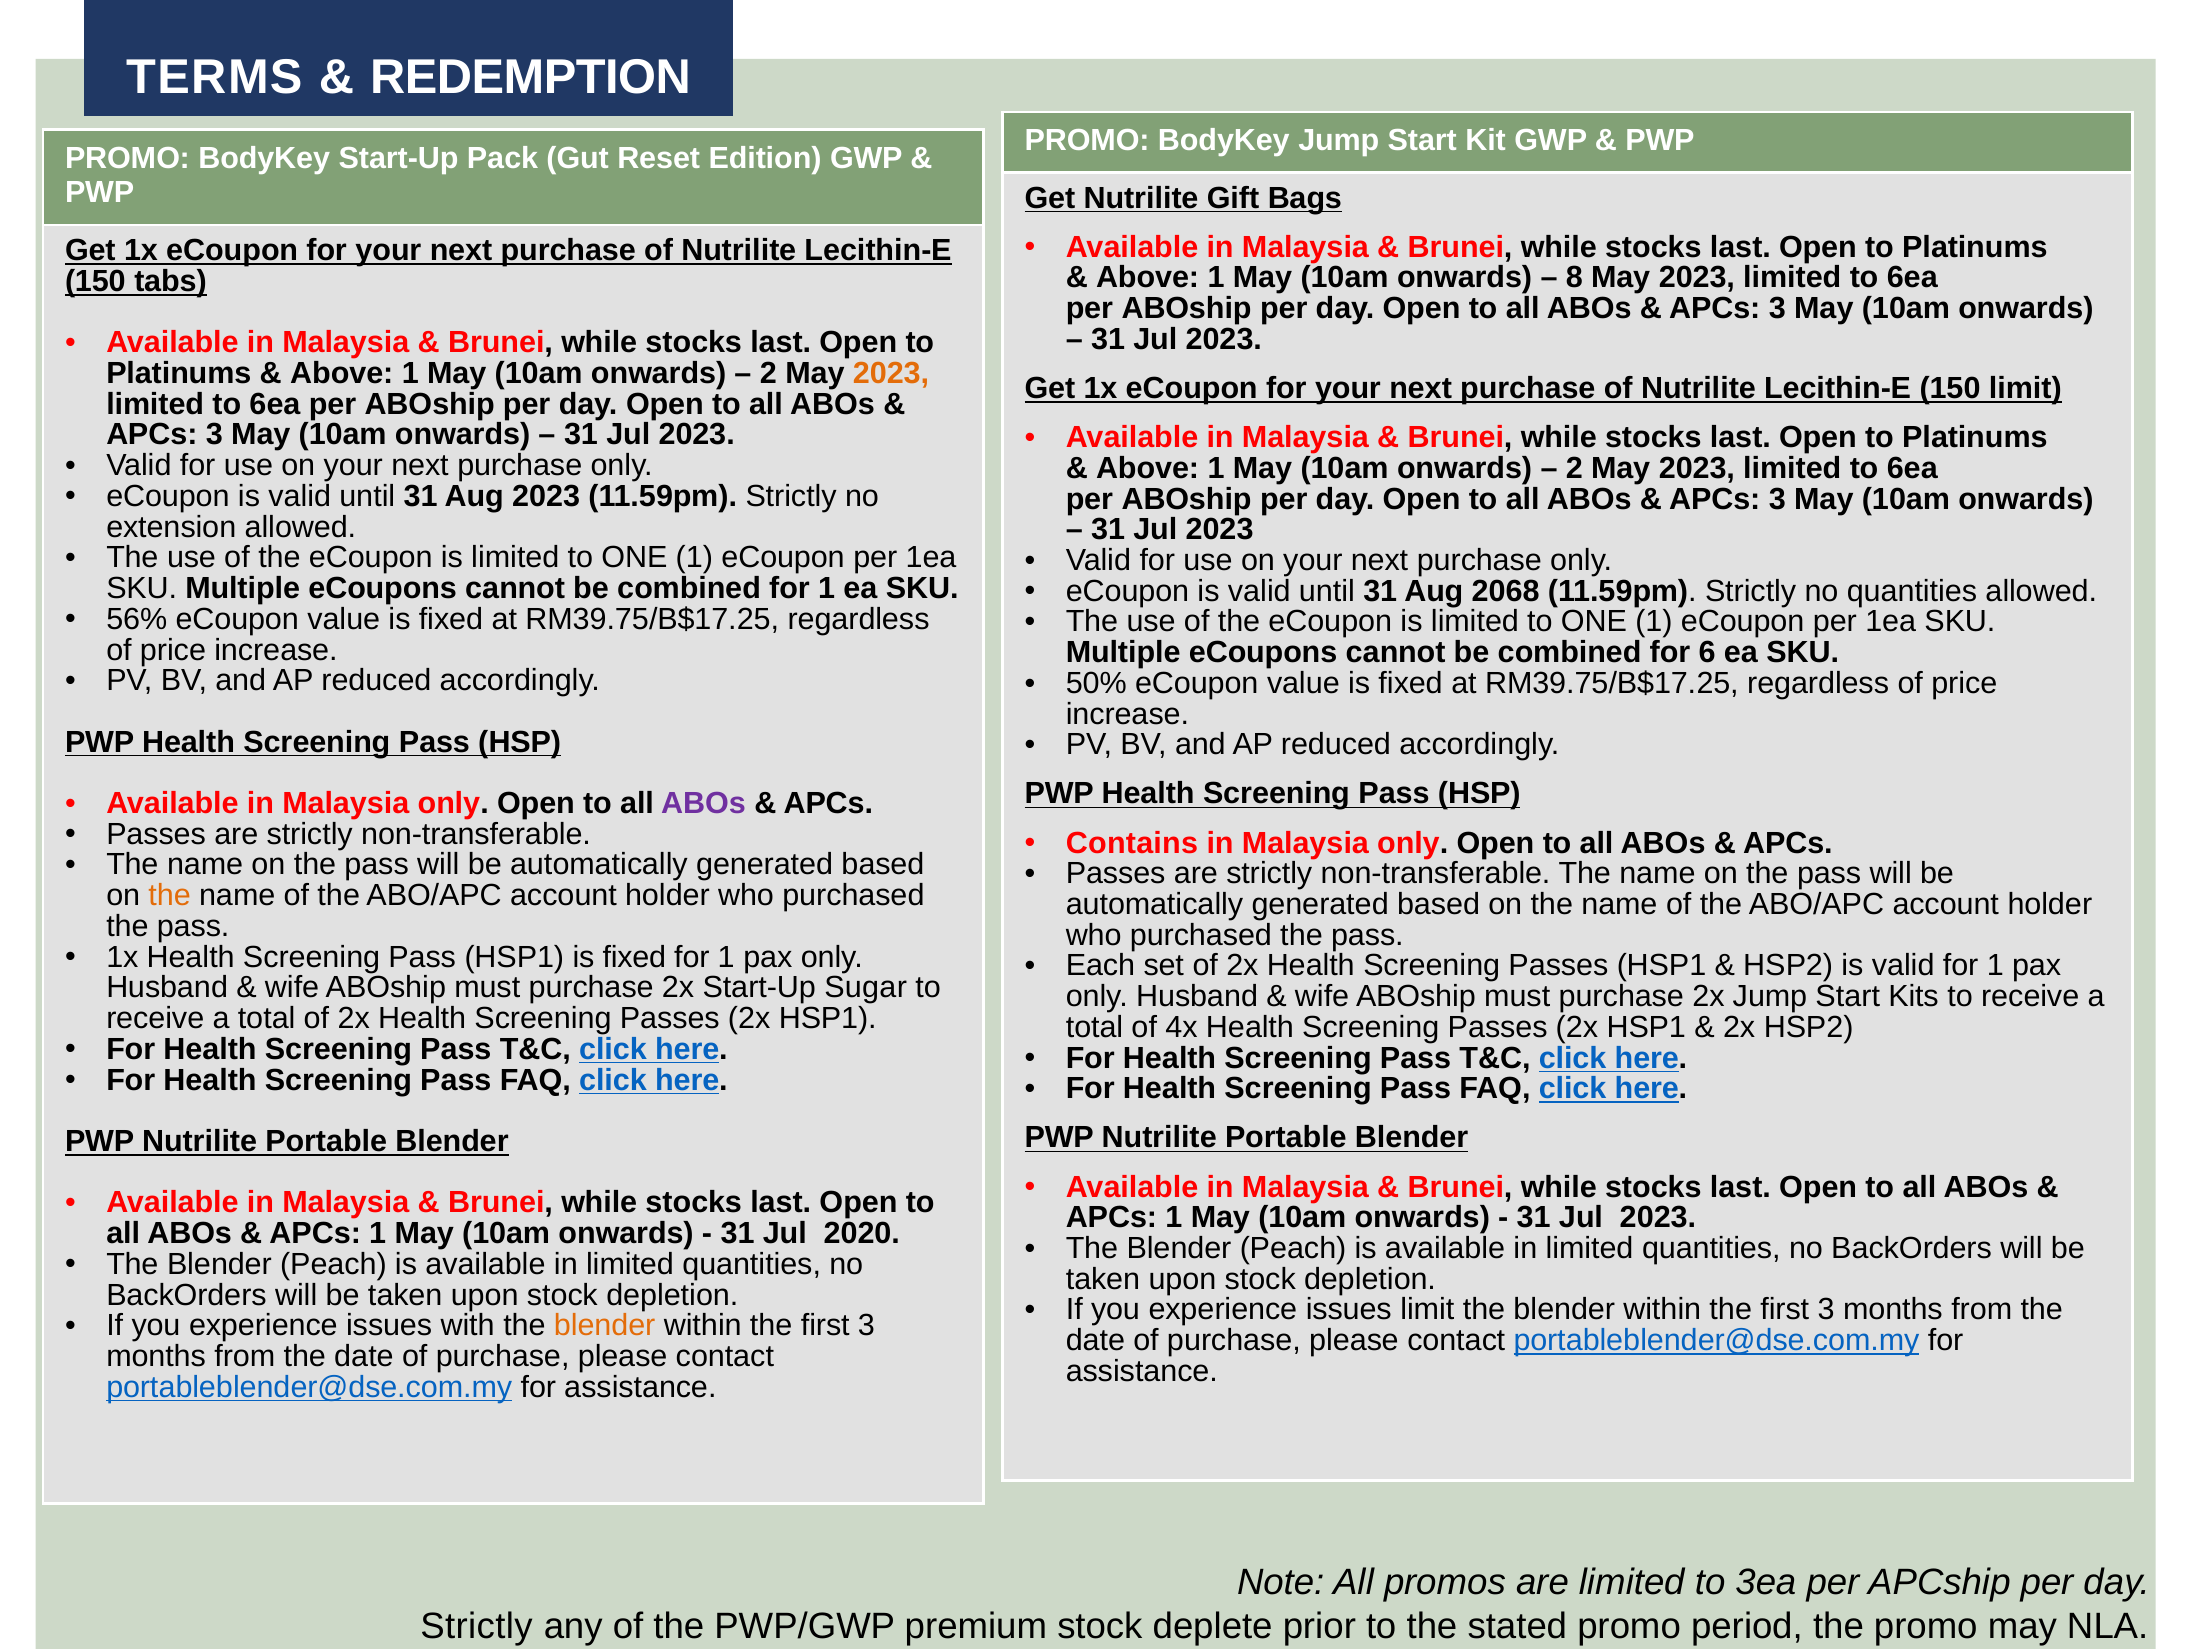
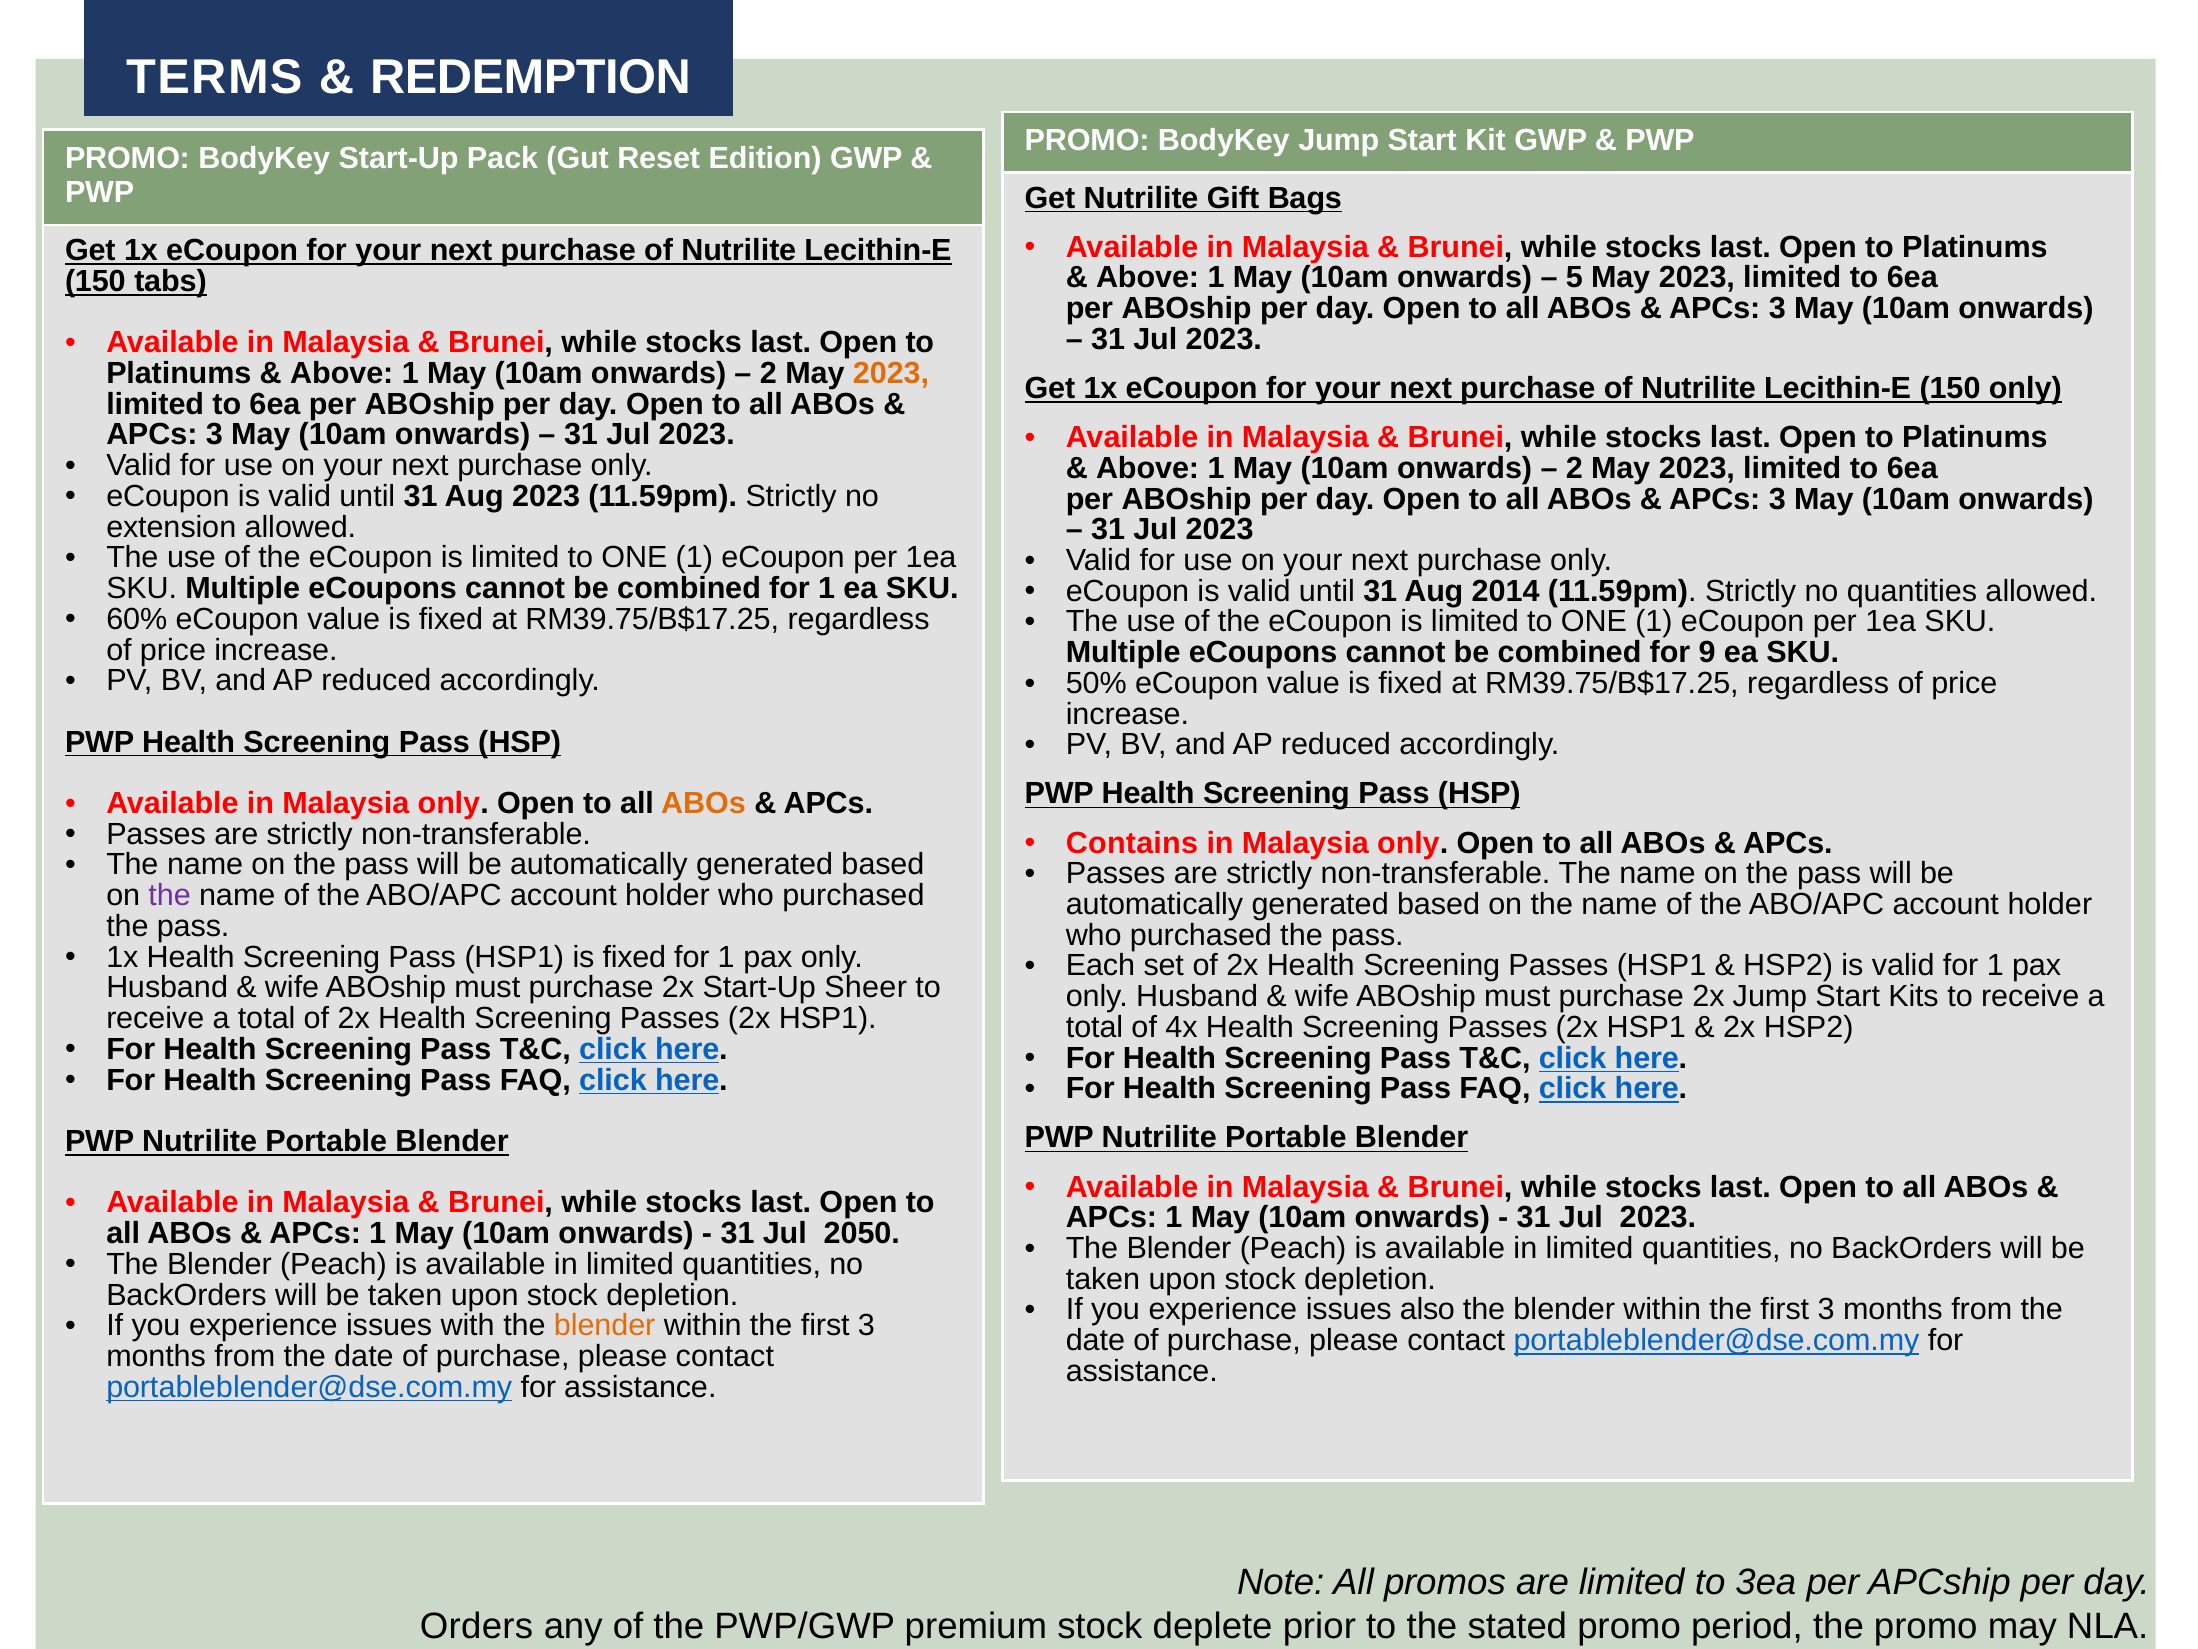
8: 8 -> 5 (1574, 278)
150 limit: limit -> only (2025, 388)
2068: 2068 -> 2014 (1506, 591)
56%: 56% -> 60% (137, 619)
6: 6 -> 9 (1707, 652)
ABOs colour: purple -> orange (704, 803)
the colour: orange -> purple (170, 895)
Sugar: Sugar -> Sheer (866, 988)
2020: 2020 -> 2050 (862, 1233)
issues limit: limit -> also (1427, 1309)
Strictly: Strictly -> Orders (477, 1626)
